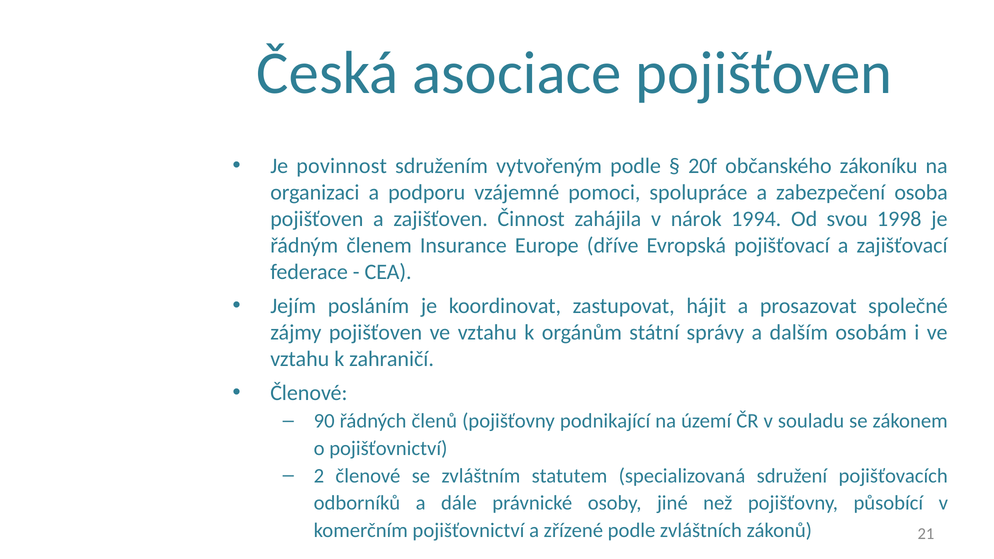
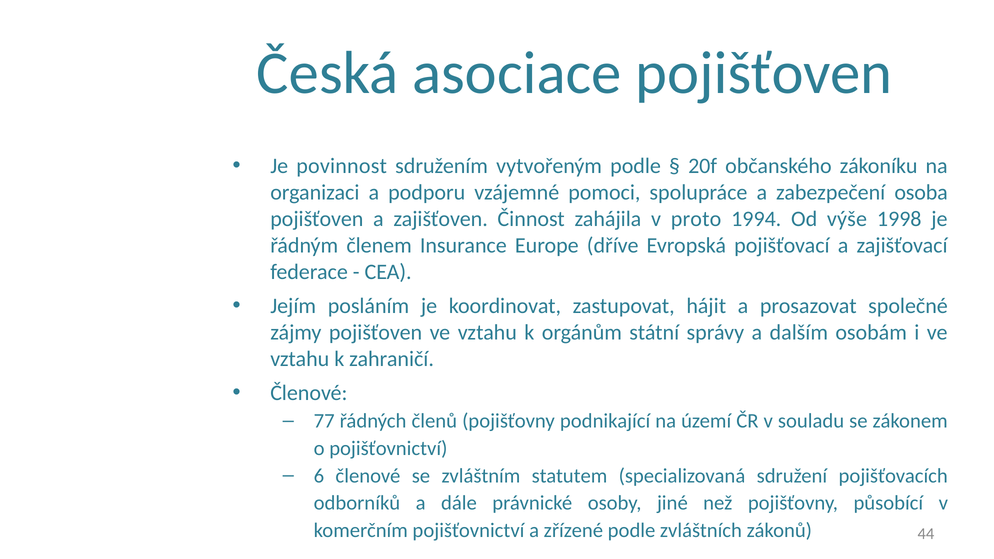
nárok: nárok -> proto (696, 219)
svou: svou -> výše (847, 219)
90: 90 -> 77 (324, 421)
2: 2 -> 6 (319, 476)
21: 21 -> 44 (926, 534)
